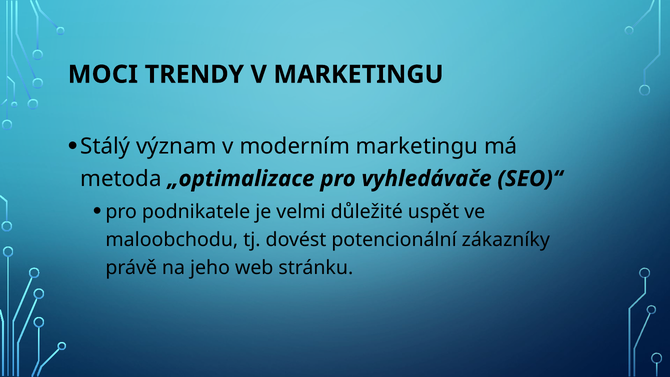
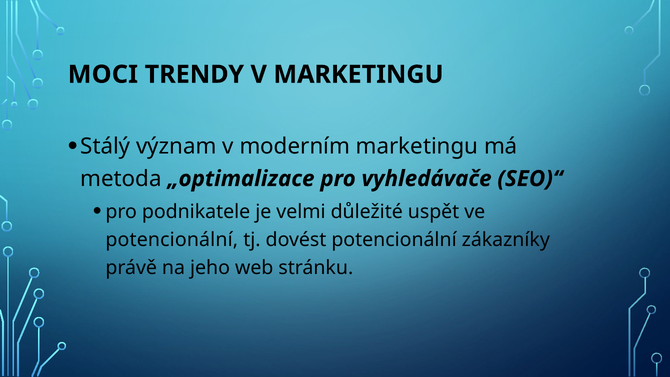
maloobchodu: maloobchodu -> potencionální (172, 240)
